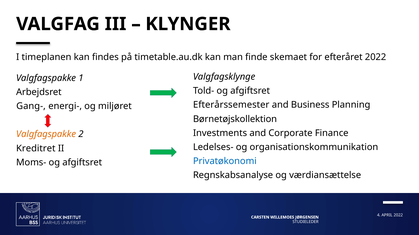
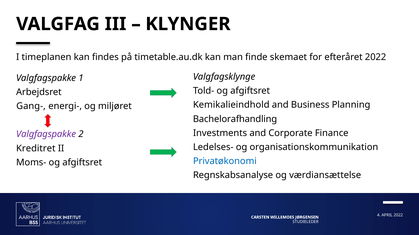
Efterårssemester: Efterårssemester -> Kemikalieindhold (231, 105)
Børnetøjskollektion: Børnetøjskollektion -> Bachelorafhandling (235, 119)
Valgfagspakke colour: orange -> purple (46, 135)
